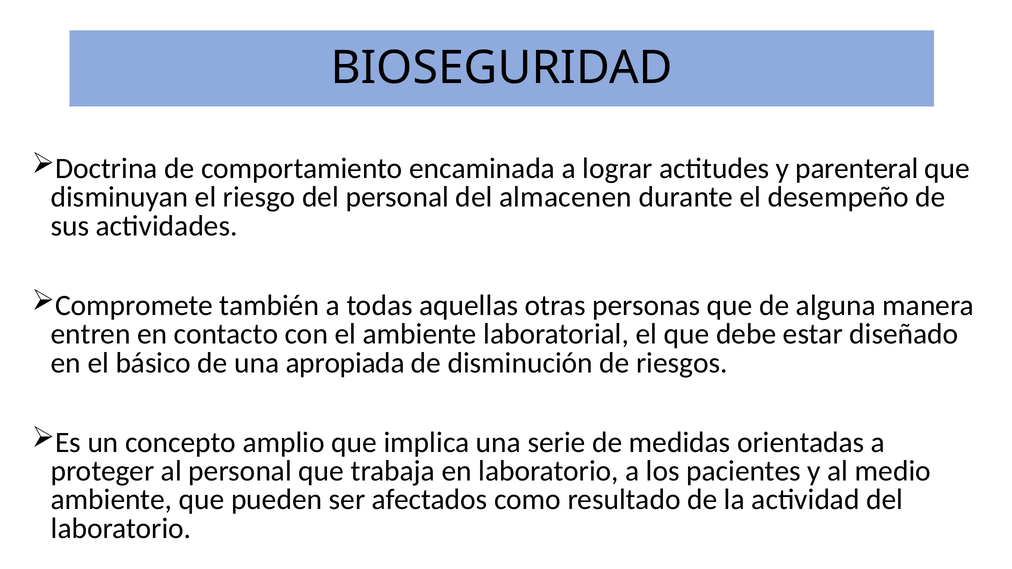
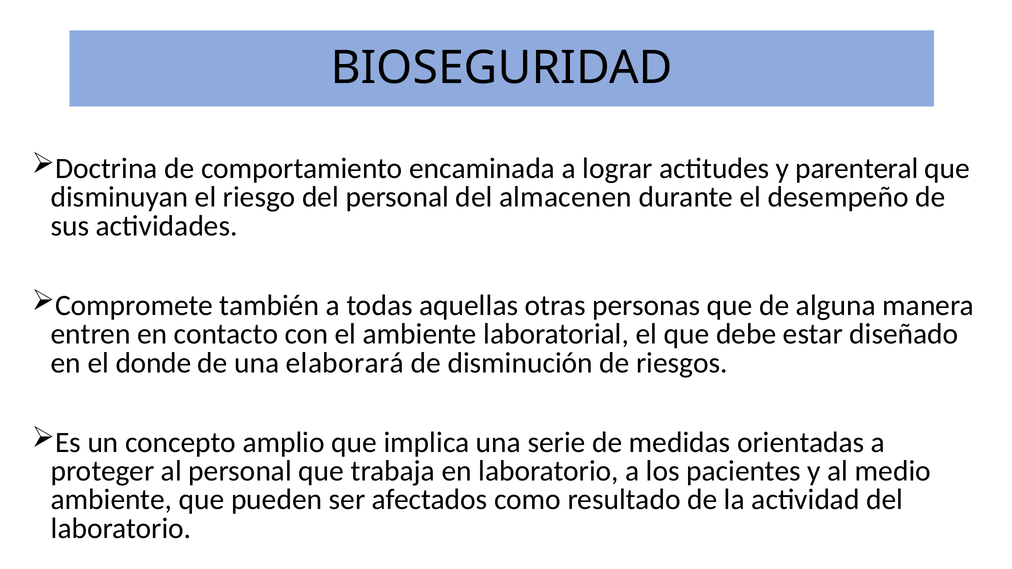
básico: básico -> donde (153, 363)
apropiada: apropiada -> elaborará (345, 363)
